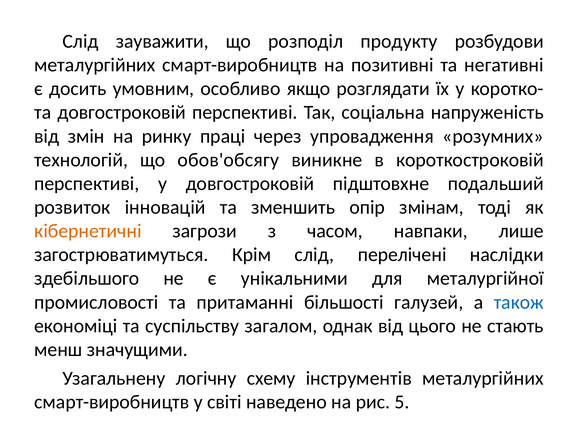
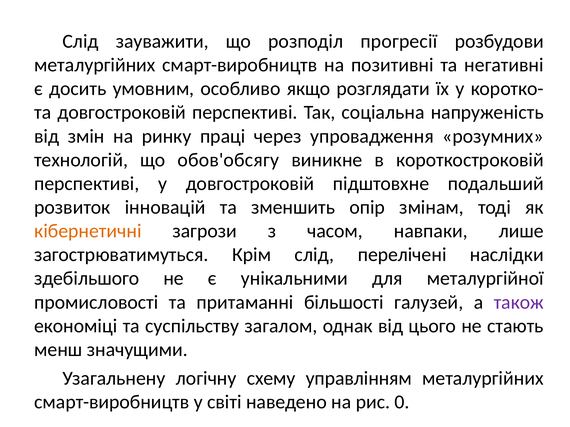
продукту: продукту -> прогресії (399, 41)
також colour: blue -> purple (519, 303)
інструментів: інструментів -> управлінням (359, 379)
5: 5 -> 0 (402, 403)
